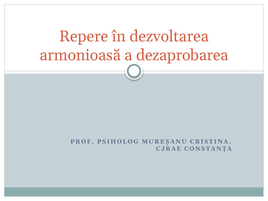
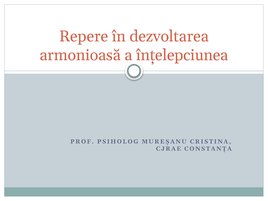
dezaprobarea: dezaprobarea -> înțelepciunea (182, 55)
